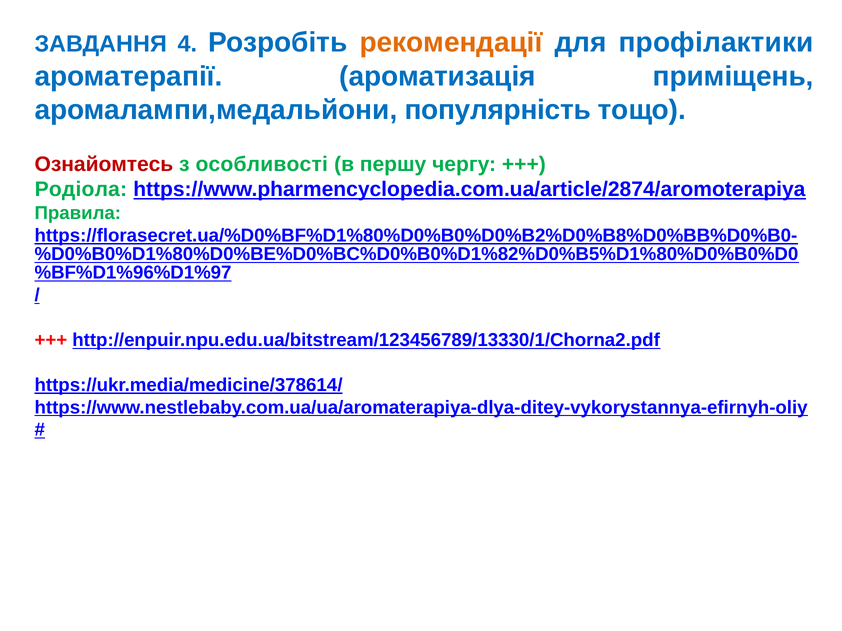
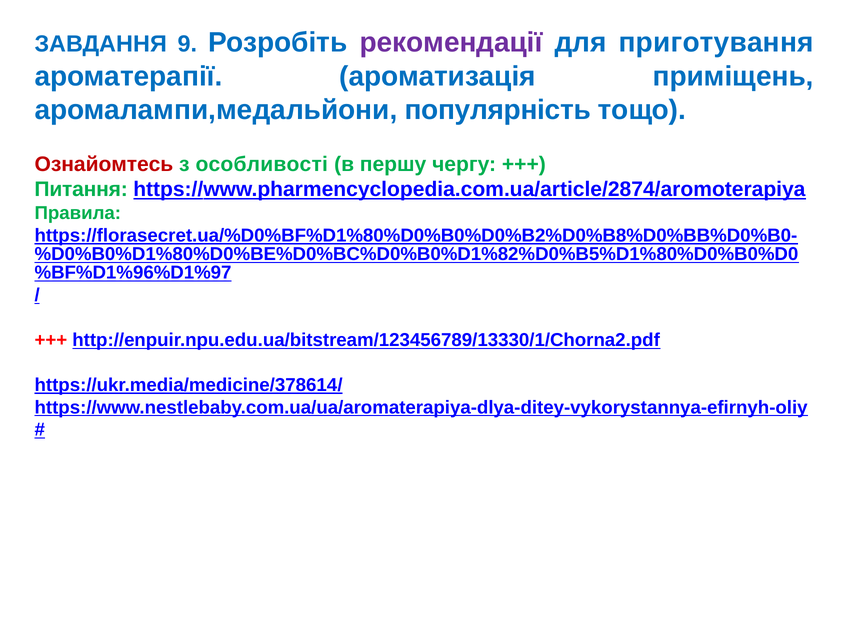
4: 4 -> 9 (188, 44)
рекомендації colour: orange -> purple (451, 43)
профілактики: профілактики -> приготування (716, 43)
Родіола: Родіола -> Питання (81, 190)
